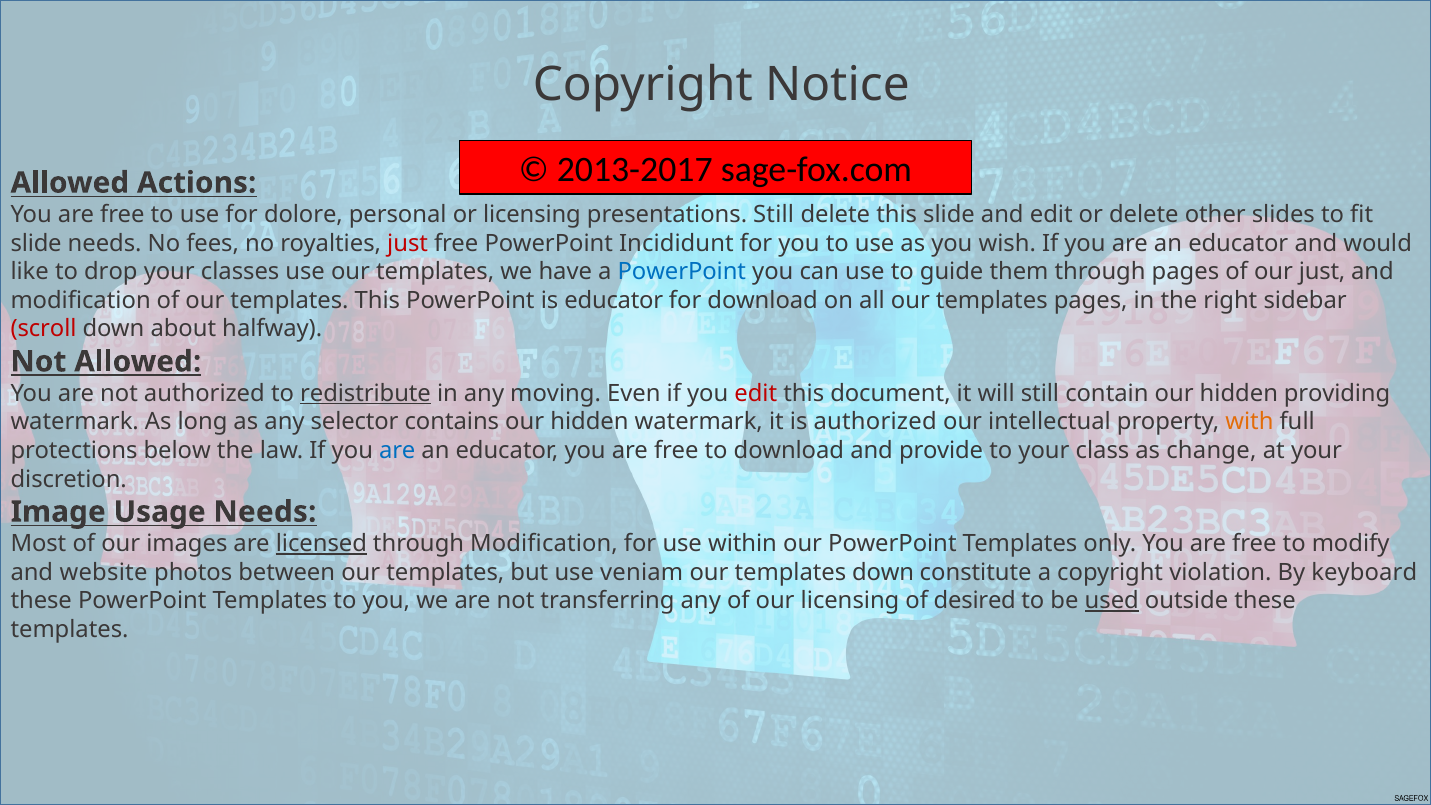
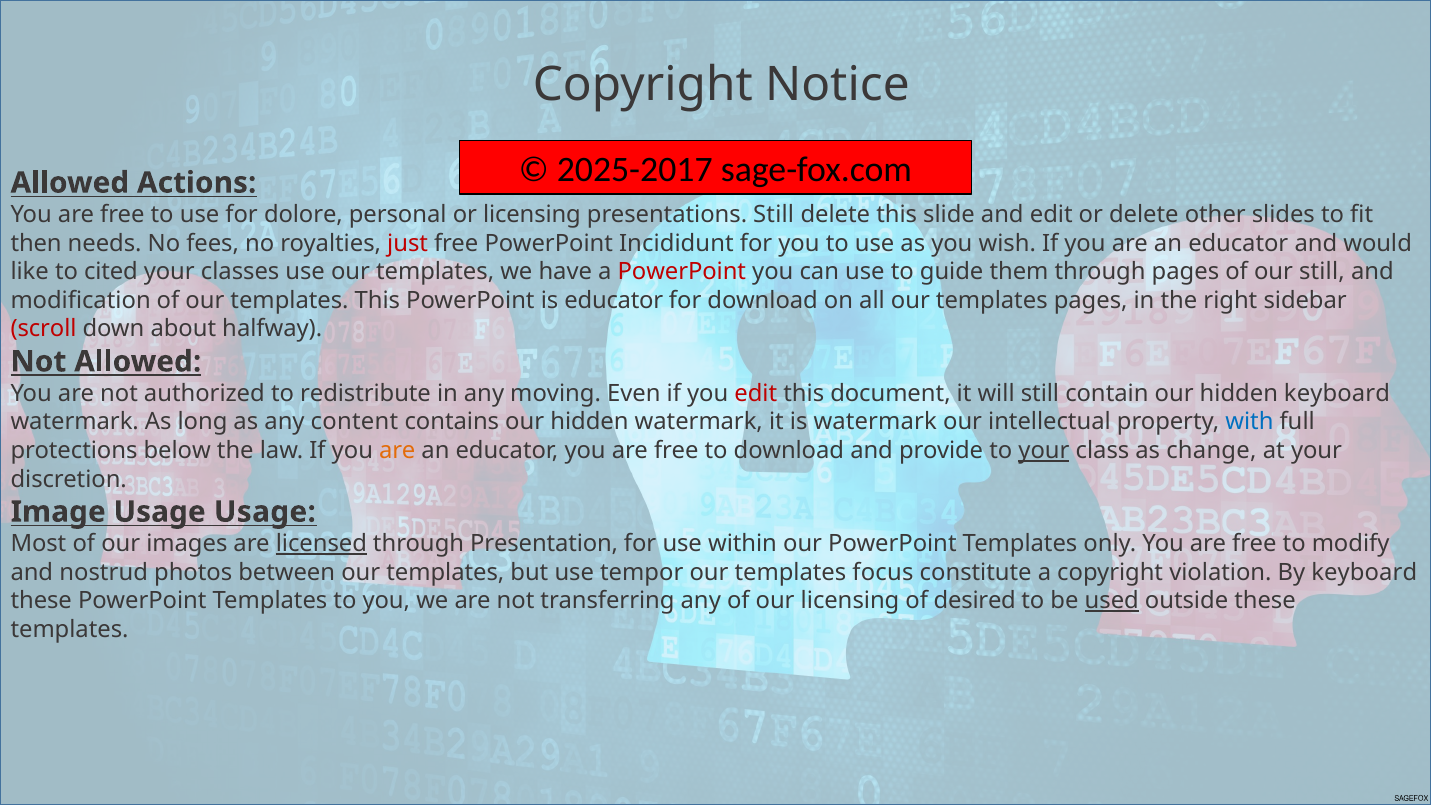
2013-2017: 2013-2017 -> 2025-2017 (635, 170)
slide: slide -> then (36, 243)
drop: drop -> cited (111, 272)
PowerPoint colour: blue -> red (682, 272)
our just: just -> still (1322, 272)
redistribute underline: present -> none (366, 393)
hidden providing: providing -> keyboard (1337, 393)
selector: selector -> content (354, 422)
is authorized: authorized -> watermark (875, 422)
with colour: orange -> blue (1249, 422)
are colour: blue -> orange (397, 451)
your underline: none -> present (1044, 451)
Usage Needs: Needs -> Usage (265, 512)
through Modification: Modification -> Presentation (544, 544)
website: website -> nostrud (104, 572)
veniam: veniam -> tempor (642, 572)
templates down: down -> focus (883, 572)
